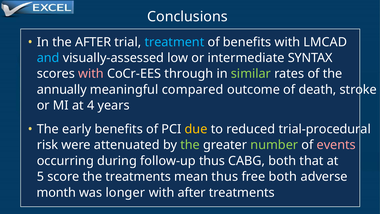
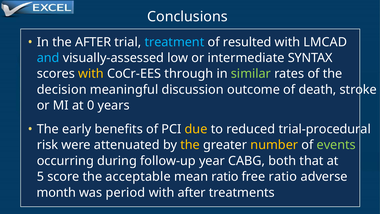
of benefits: benefits -> resulted (247, 42)
with colour: pink -> yellow (91, 74)
annually: annually -> decision (62, 90)
compared: compared -> discussion (193, 90)
4: 4 -> 0 (91, 105)
the colour: light green -> yellow (190, 145)
number colour: light green -> yellow (274, 145)
events colour: pink -> light green (336, 145)
follow-up thus: thus -> year (212, 161)
the treatments: treatments -> acceptable (138, 177)
mean thus: thus -> ratio (225, 177)
free both: both -> ratio (283, 177)
longer: longer -> period (125, 192)
